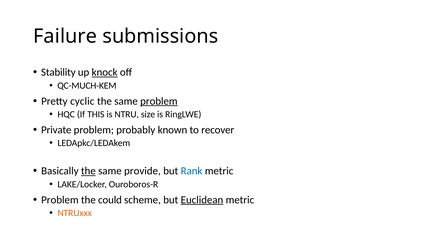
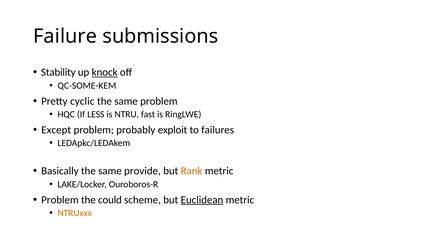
QC-MUCH-KEM: QC-MUCH-KEM -> QC-SOME-KEM (87, 86)
problem underline: present -> none (159, 101)
THIS: THIS -> LESS (96, 114)
size: size -> fast (148, 114)
Private: Private -> Except (56, 130)
known: known -> exploit (173, 130)
recover: recover -> failures (218, 130)
the underline: present -> none (88, 171)
Rank colour: blue -> orange (192, 171)
